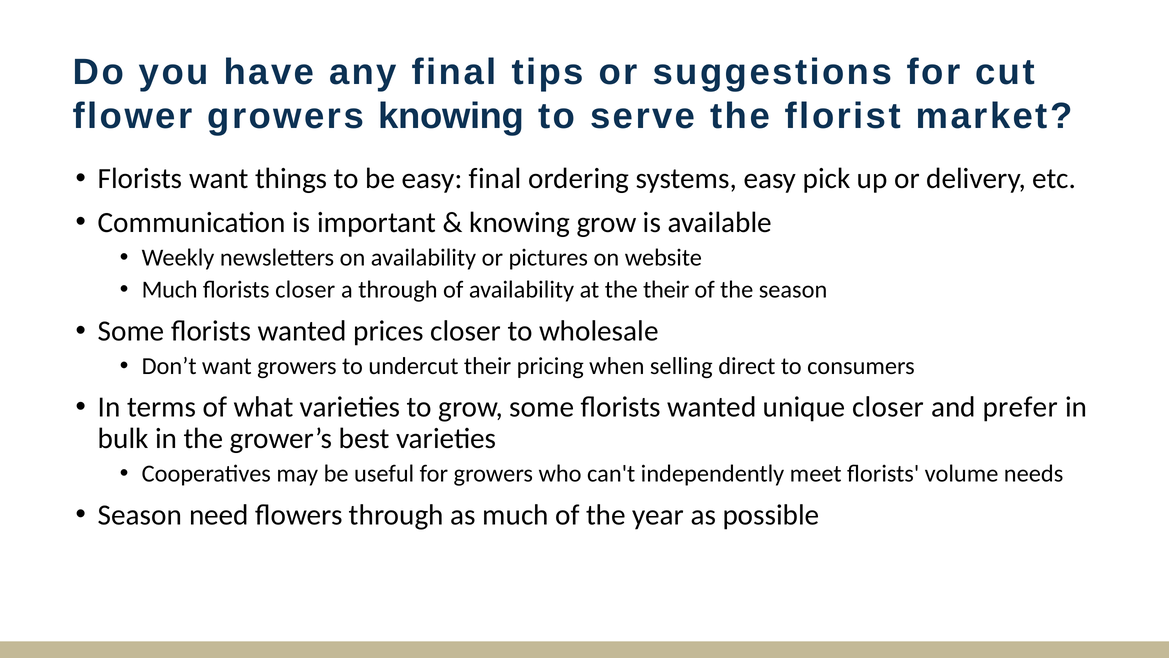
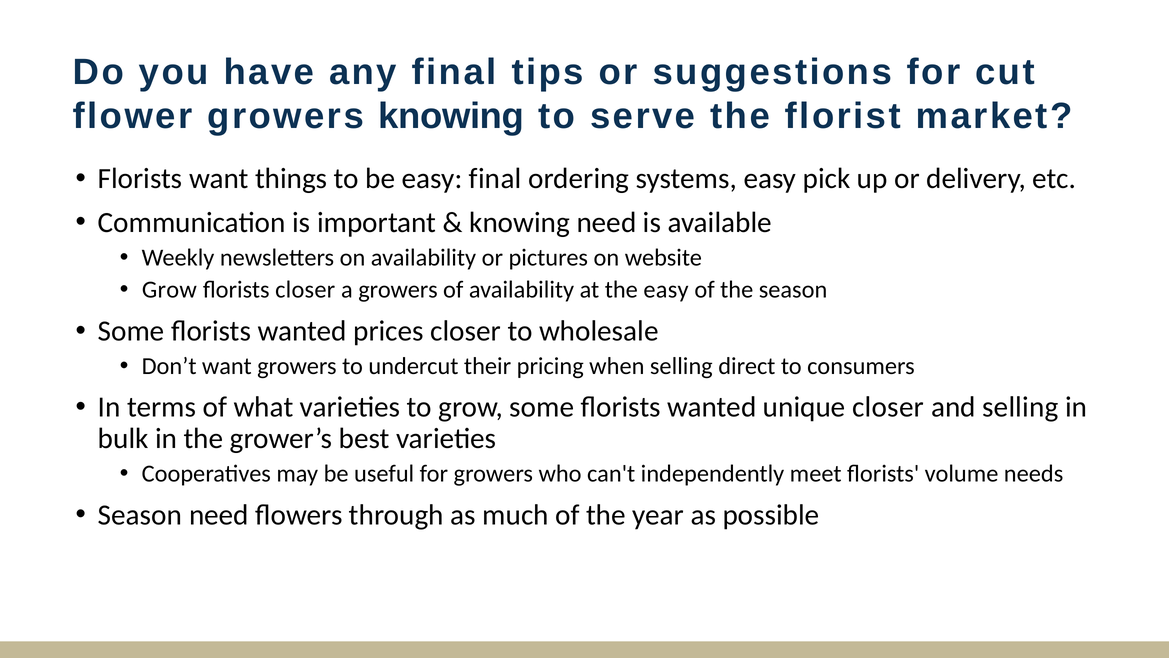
knowing grow: grow -> need (606, 222)
Much: Much -> Grow (169, 290)
a through: through -> growers (398, 290)
the their: their -> easy (666, 290)
and prefer: prefer -> selling (1020, 407)
